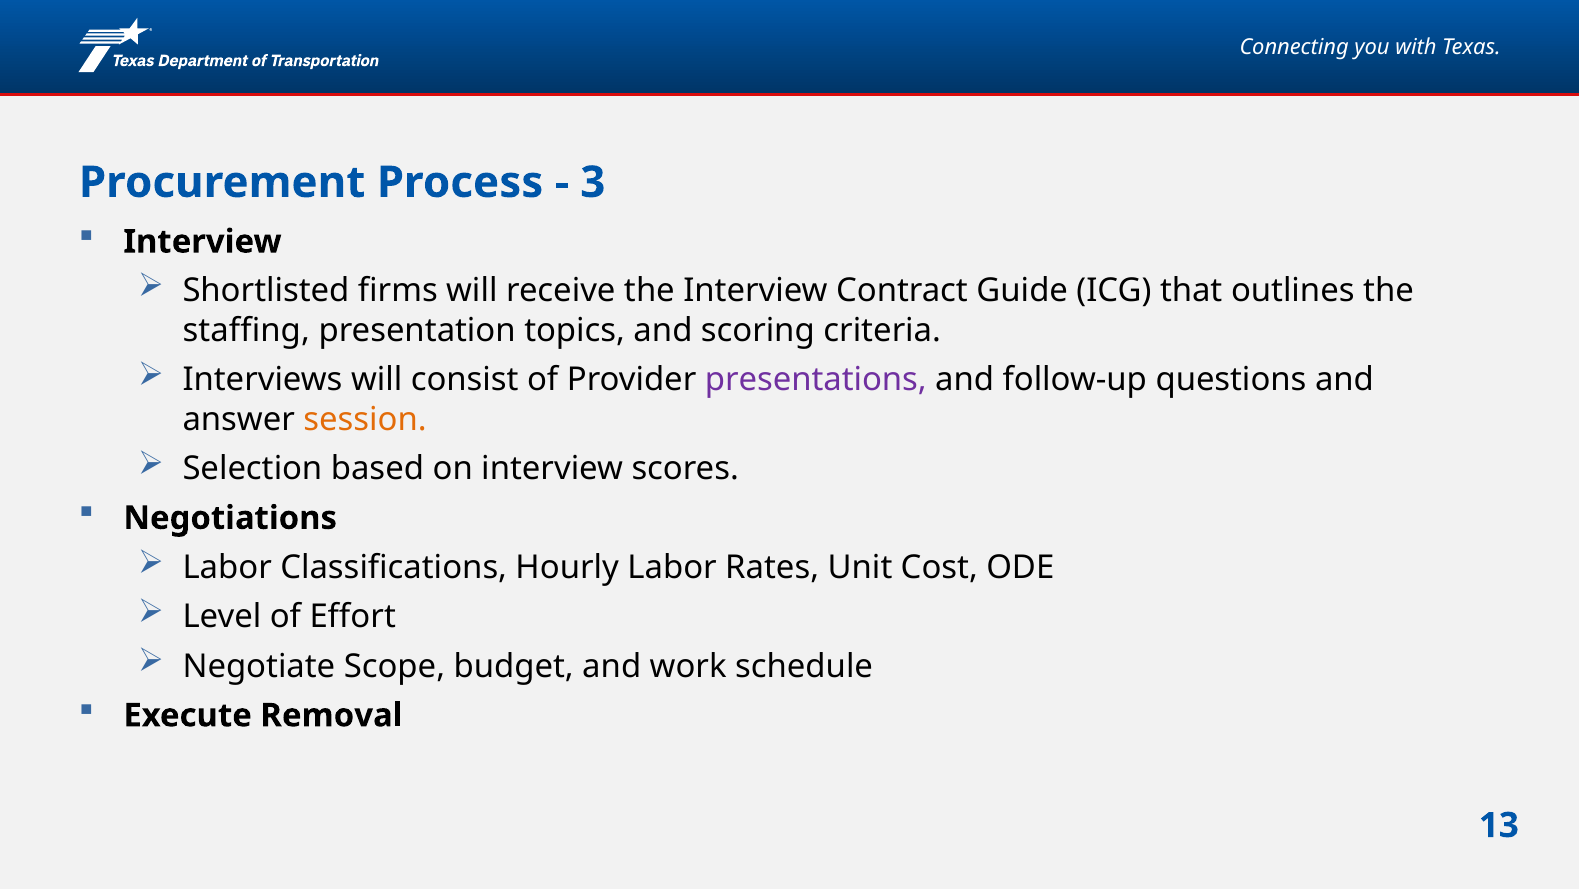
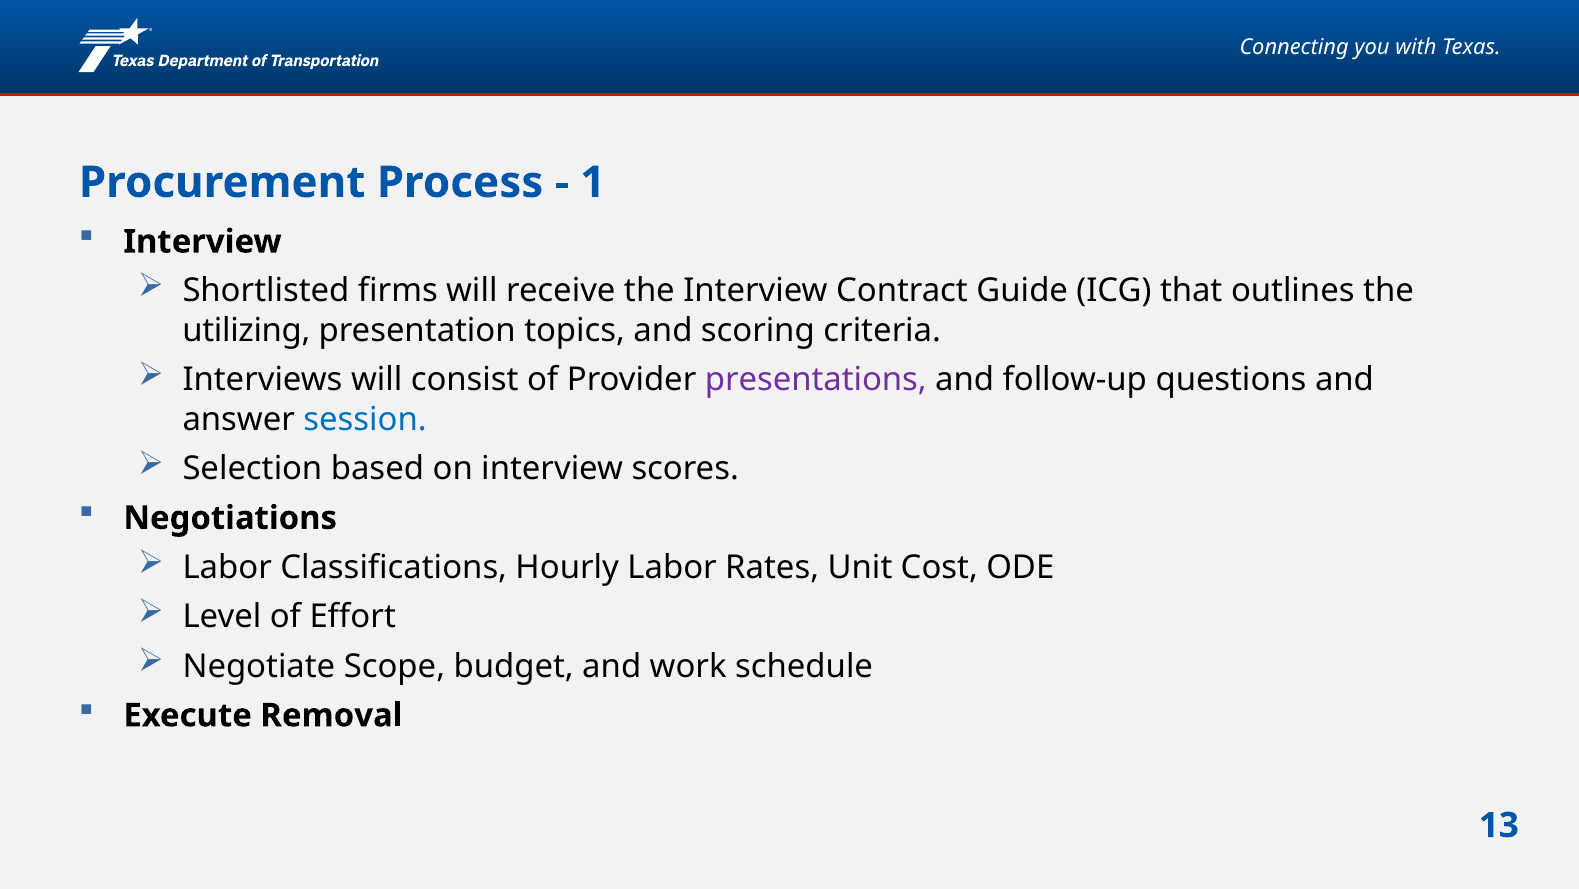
3: 3 -> 1 (593, 183)
staffing: staffing -> utilizing (246, 331)
session colour: orange -> blue (365, 419)
